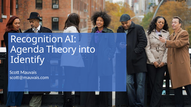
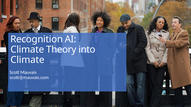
Agenda: Agenda -> Climate (27, 50)
Identify: Identify -> Climate (27, 60)
